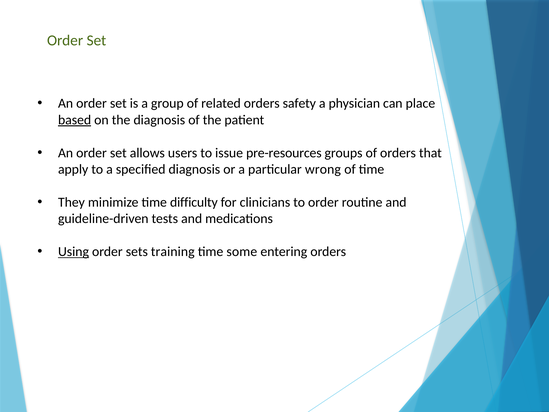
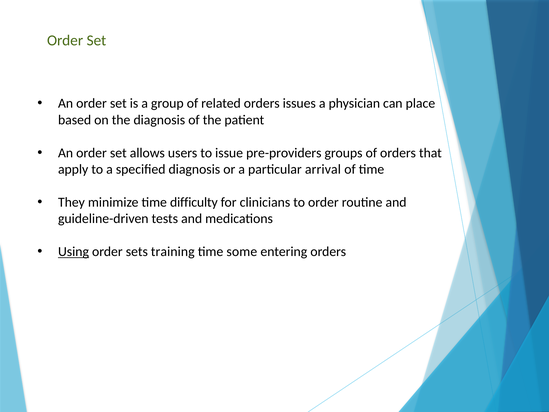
safety: safety -> issues (299, 103)
based underline: present -> none (75, 120)
pre-resources: pre-resources -> pre-providers (284, 153)
wrong: wrong -> arrival (323, 169)
